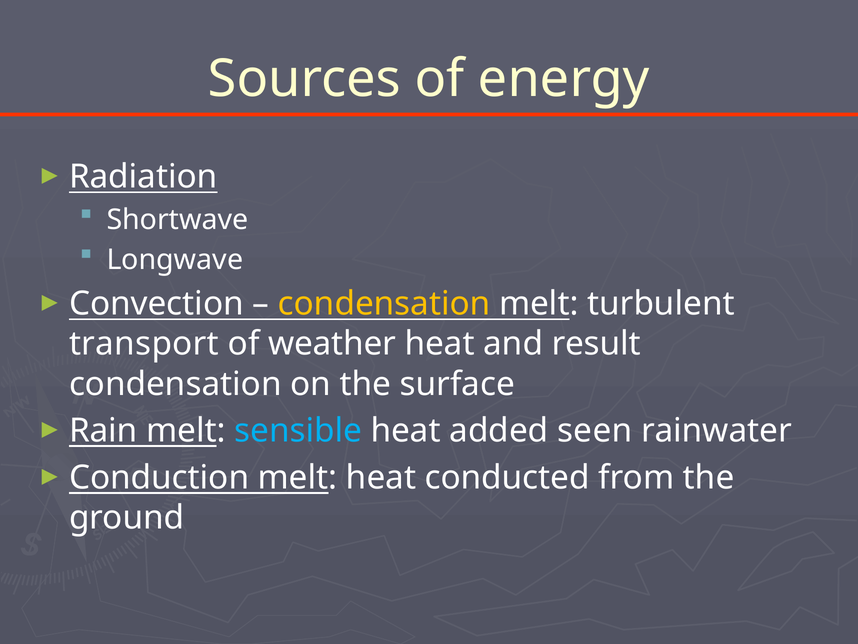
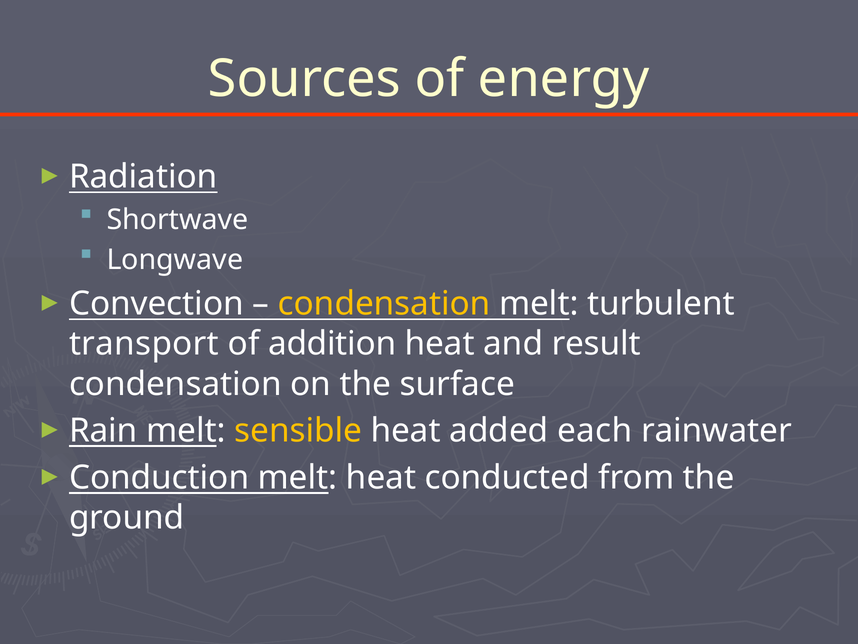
weather: weather -> addition (332, 344)
sensible colour: light blue -> yellow (298, 430)
seen: seen -> each (595, 430)
